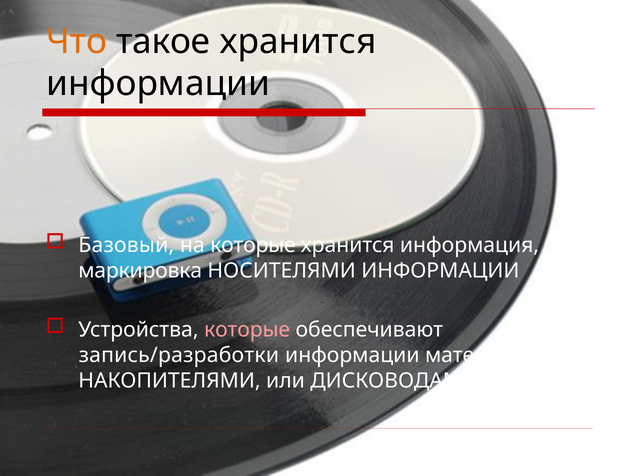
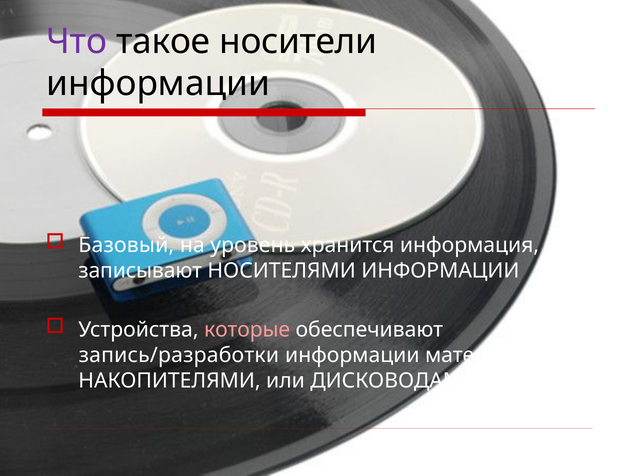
Что colour: orange -> purple (77, 41)
такое хранится: хранится -> носители (298, 41)
на которые: которые -> уровень (253, 245)
маркировка: маркировка -> записывают (140, 271)
